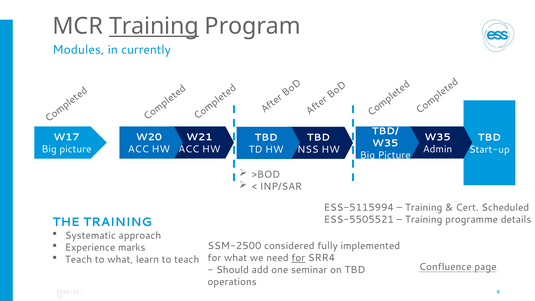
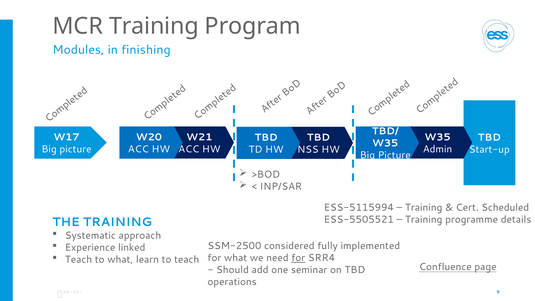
Training underline: present -> none (154, 26)
currently: currently -> finishing (146, 50)
marks: marks -> linked (132, 247)
